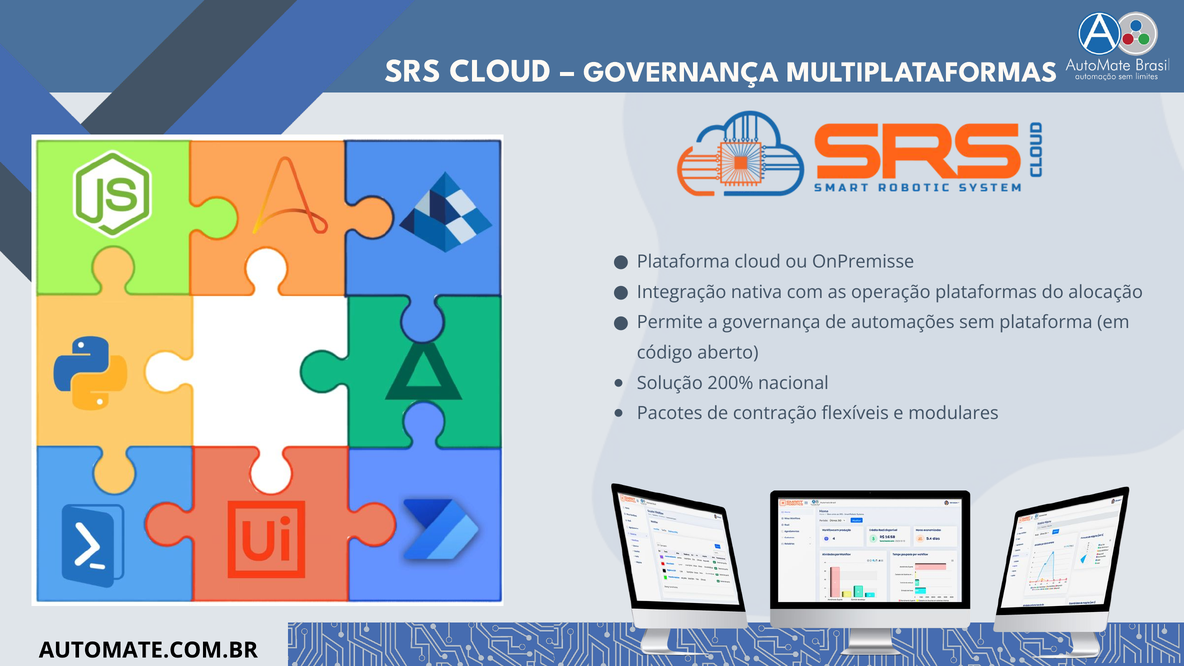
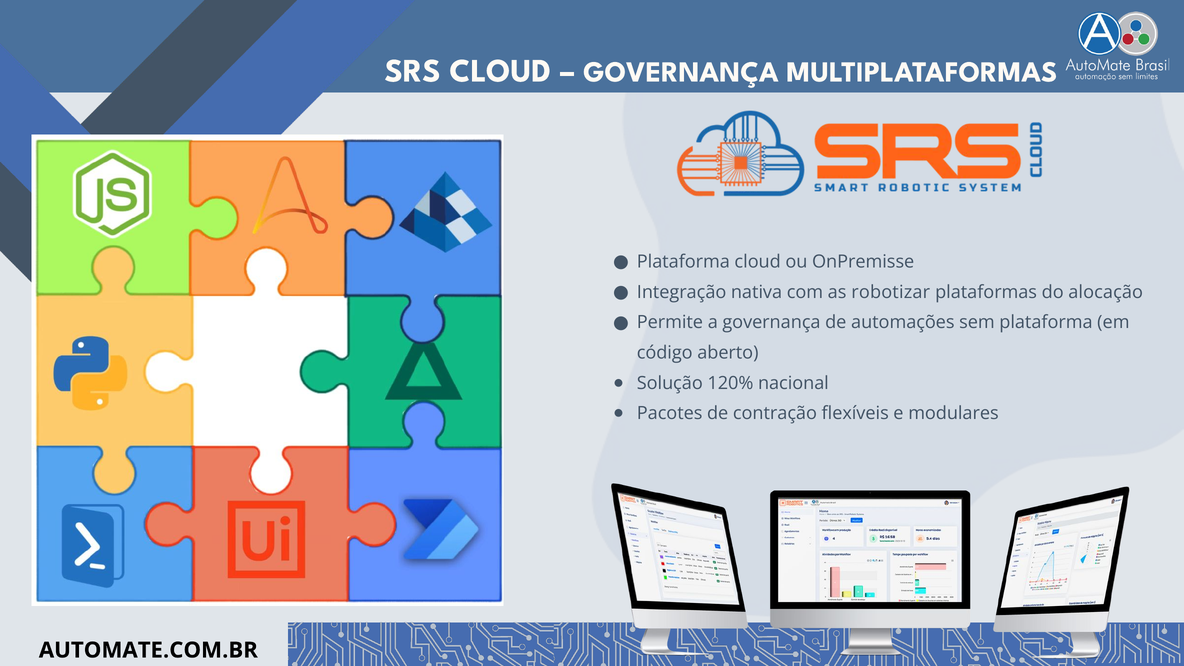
operação: operação -> robotizar (891, 292)
200%: 200% -> 120% (730, 383)
